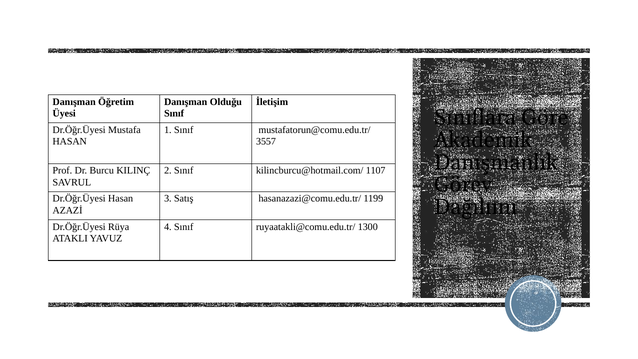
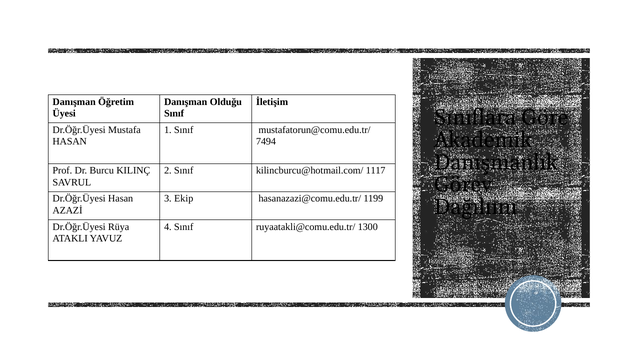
3557: 3557 -> 7494 (266, 142)
1107: 1107 -> 1117 (376, 170)
Satış: Satış -> Ekip (184, 199)
